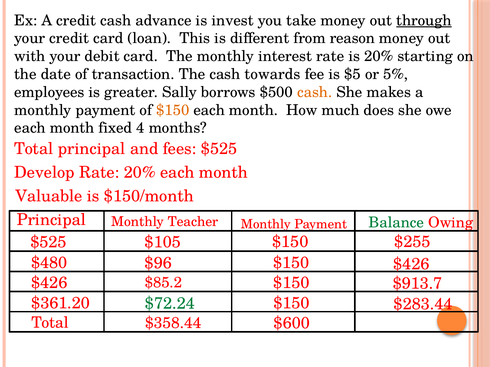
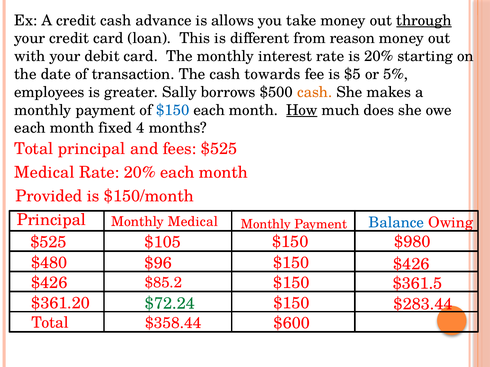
invest: invest -> allows (233, 20)
$150 colour: orange -> blue (173, 110)
How underline: none -> present (302, 110)
Develop: Develop -> Medical (44, 173)
Valuable: Valuable -> Provided (49, 196)
Monthly Teacher: Teacher -> Medical (193, 222)
Balance colour: green -> blue (396, 223)
$255: $255 -> $980 (412, 242)
$913.7: $913.7 -> $361.5 (418, 284)
